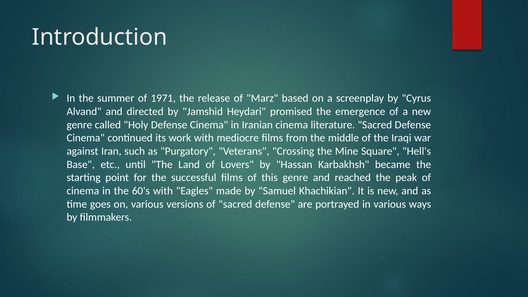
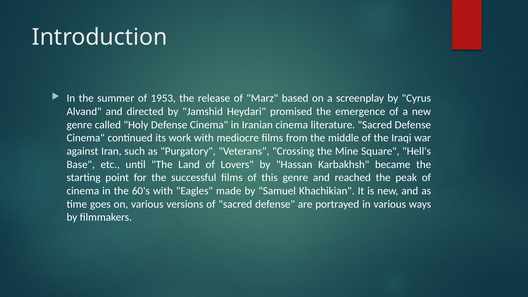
1971: 1971 -> 1953 (163, 98)
